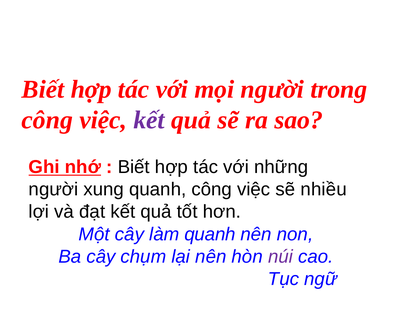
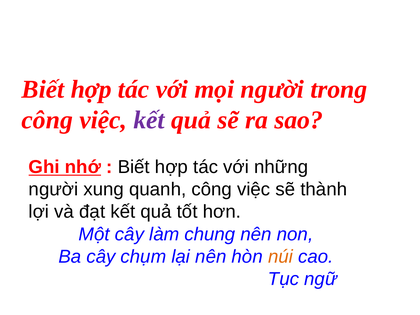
nhiều: nhiều -> thành (324, 189)
làm quanh: quanh -> chung (210, 234)
núi colour: purple -> orange (280, 257)
